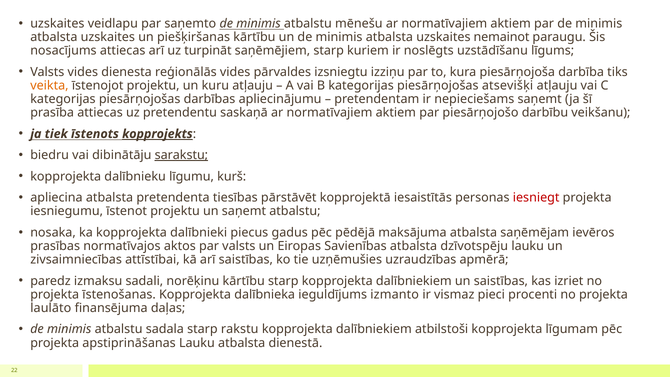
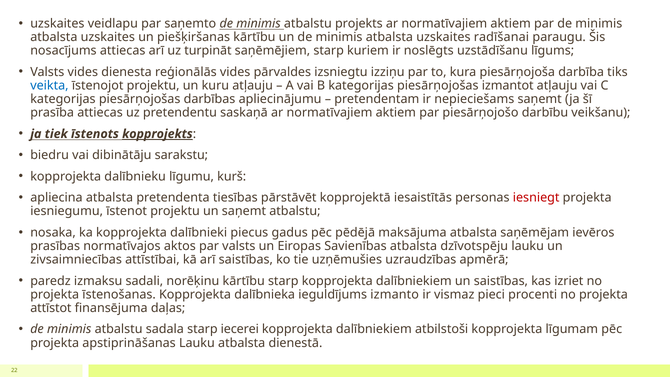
mēnešu: mēnešu -> projekts (359, 24)
nemainot: nemainot -> radīšanai (501, 37)
veikta colour: orange -> blue (49, 85)
atsevišķi: atsevišķi -> izmantot (508, 85)
sarakstu underline: present -> none (181, 155)
laulāto: laulāto -> attīstot (51, 308)
rakstu: rakstu -> iecerei (240, 329)
